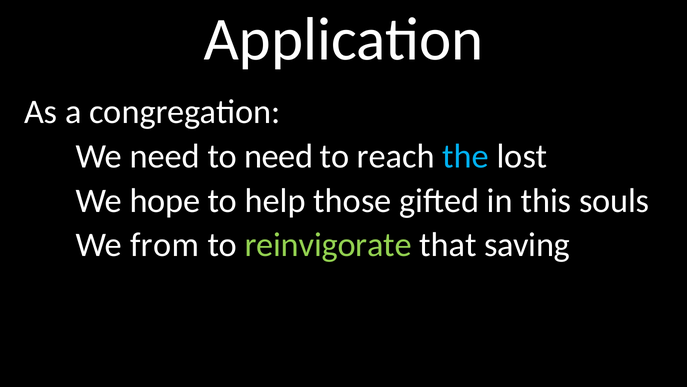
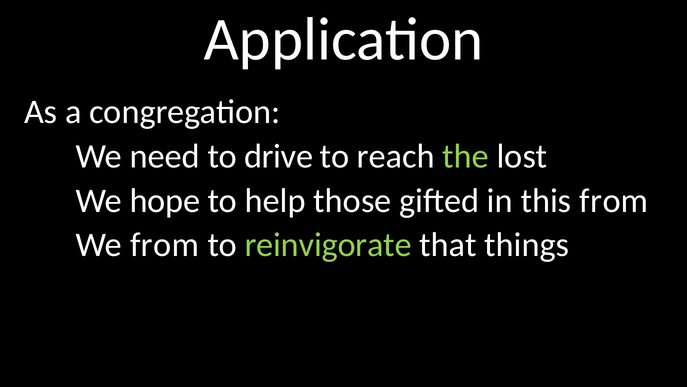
to need: need -> drive (279, 156)
the colour: light blue -> light green (466, 156)
this souls: souls -> from (614, 200)
saving: saving -> things (527, 245)
